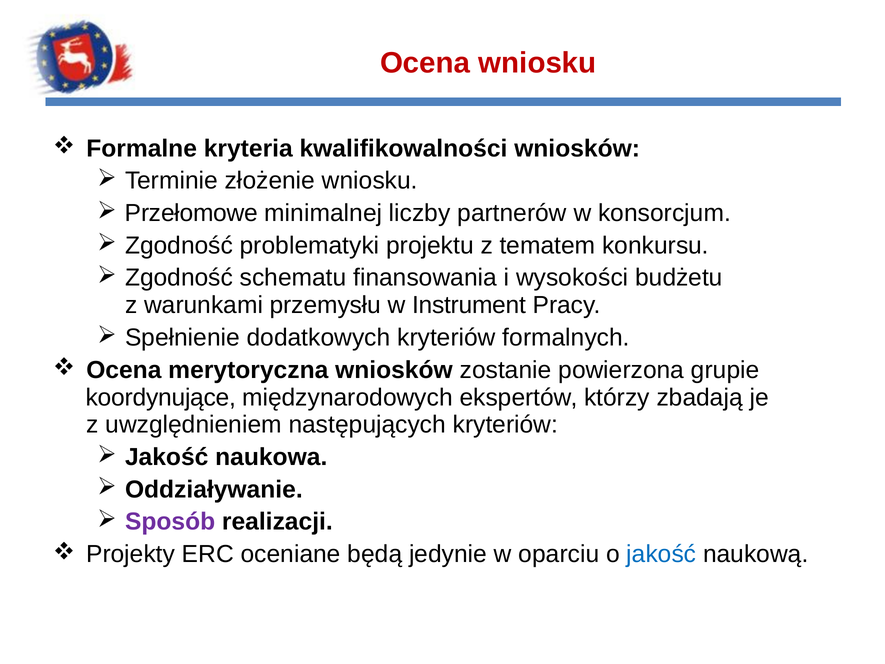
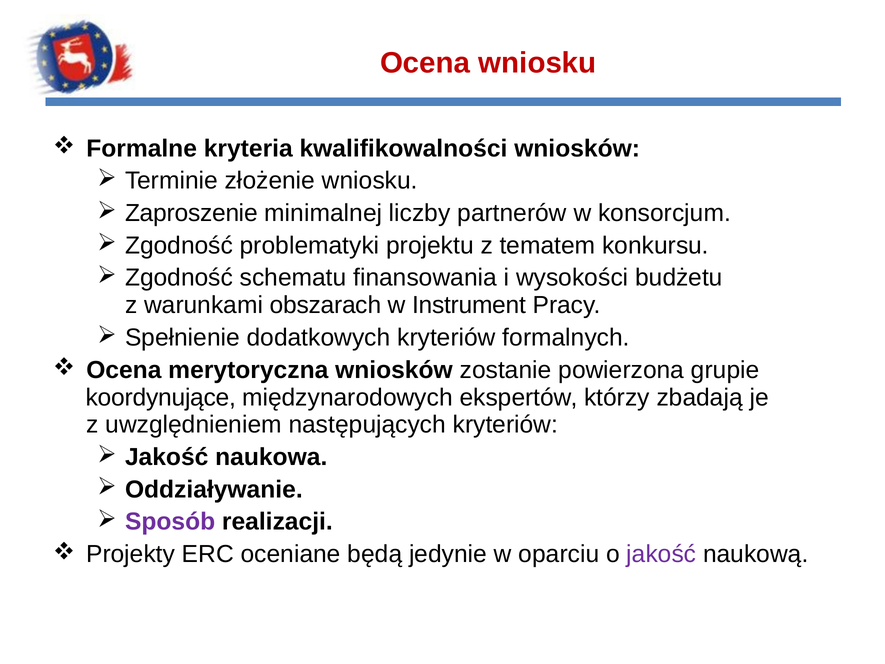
Przełomowe: Przełomowe -> Zaproszenie (191, 213)
przemysłu: przemysłu -> obszarach (325, 305)
jakość colour: blue -> purple (661, 554)
